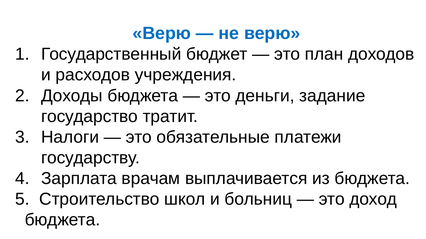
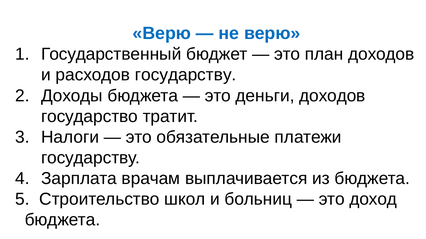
расходов учреждения: учреждения -> государству (186, 75)
деньги задание: задание -> доходов (332, 96)
